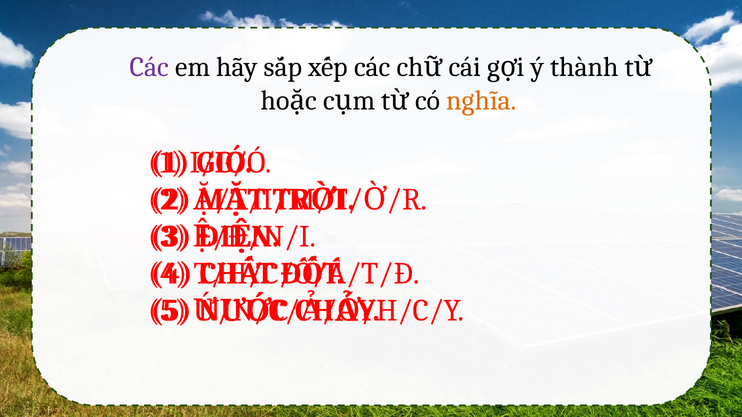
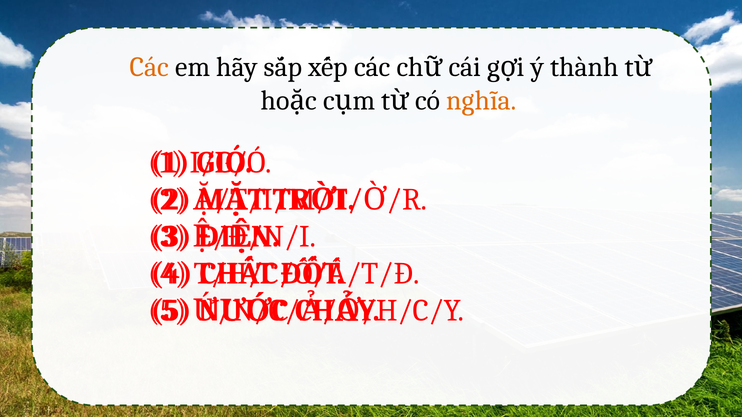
Các colour: purple -> orange (150, 67)
